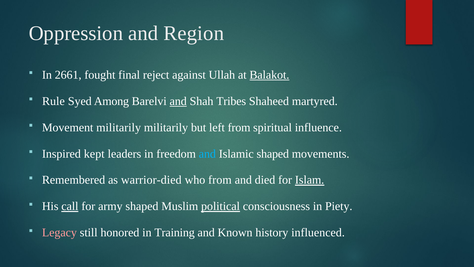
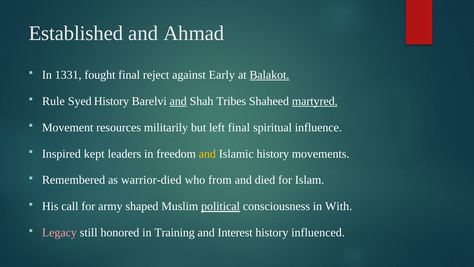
Oppression: Oppression -> Established (76, 33)
Region: Region -> Ahmad (194, 33)
2661: 2661 -> 1331 (68, 75)
Ullah: Ullah -> Early (222, 75)
Syed Among: Among -> History (111, 101)
martyred underline: none -> present (315, 101)
Movement militarily: militarily -> resources (119, 127)
left from: from -> final (239, 127)
and colour: light blue -> yellow (207, 154)
Islamic shaped: shaped -> history (273, 154)
Islam underline: present -> none (310, 180)
call underline: present -> none (70, 206)
Piety: Piety -> With (339, 206)
Known: Known -> Interest (235, 232)
